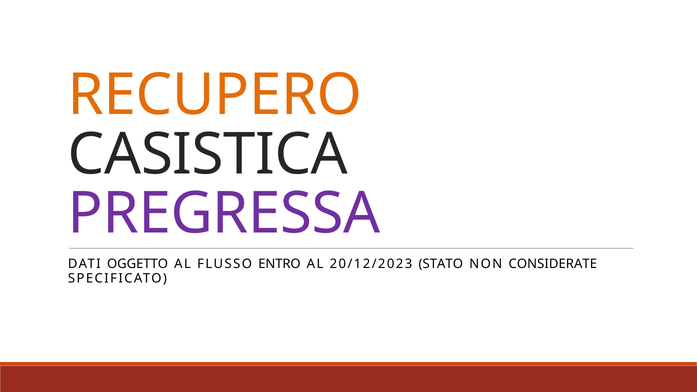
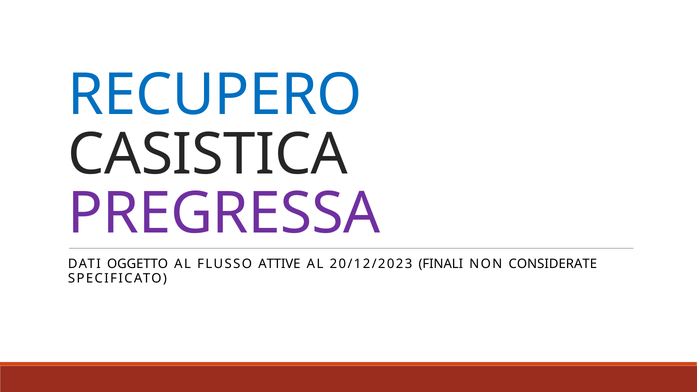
RECUPERO colour: orange -> blue (215, 95)
ENTRO: ENTRO -> ATTIVE (279, 264)
STATO: STATO -> FINALI (441, 264)
